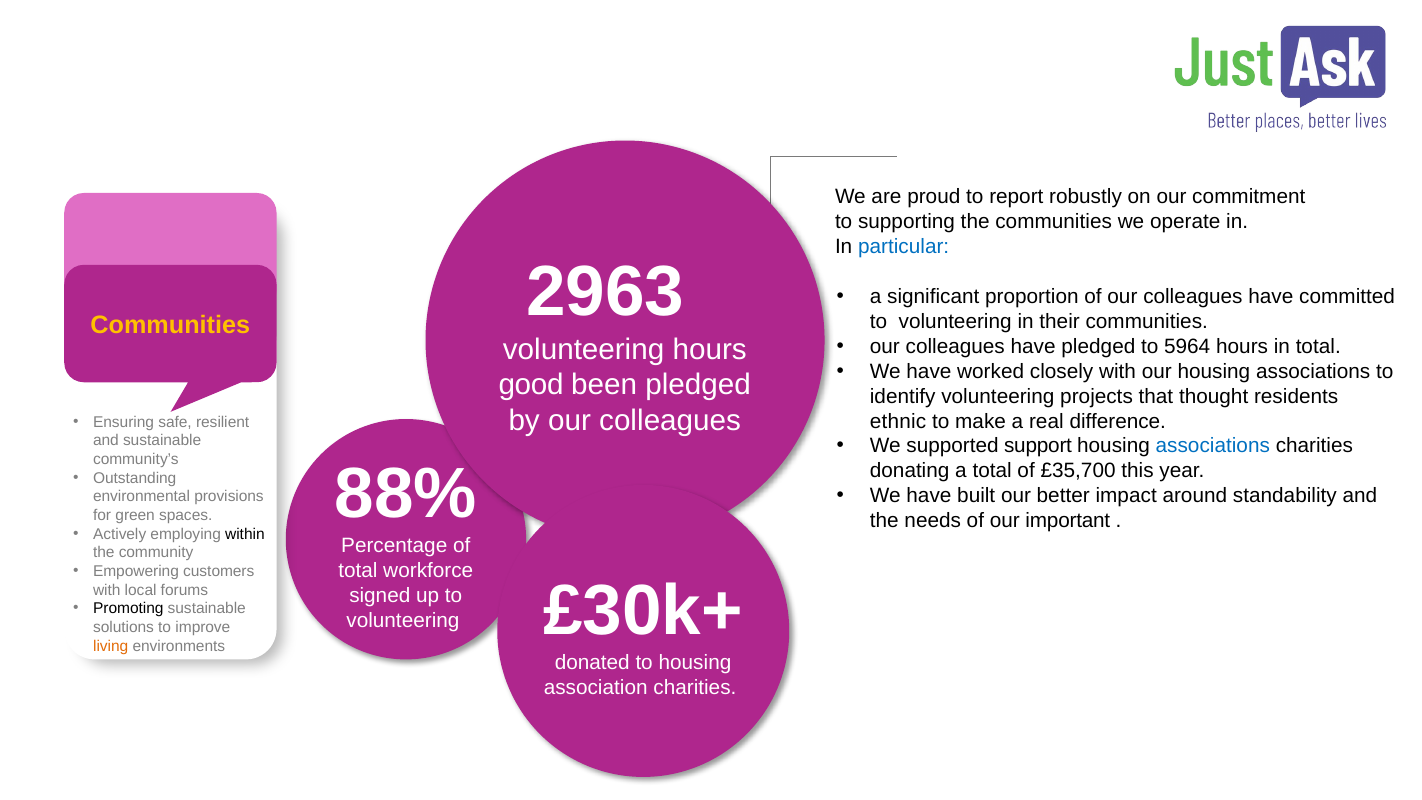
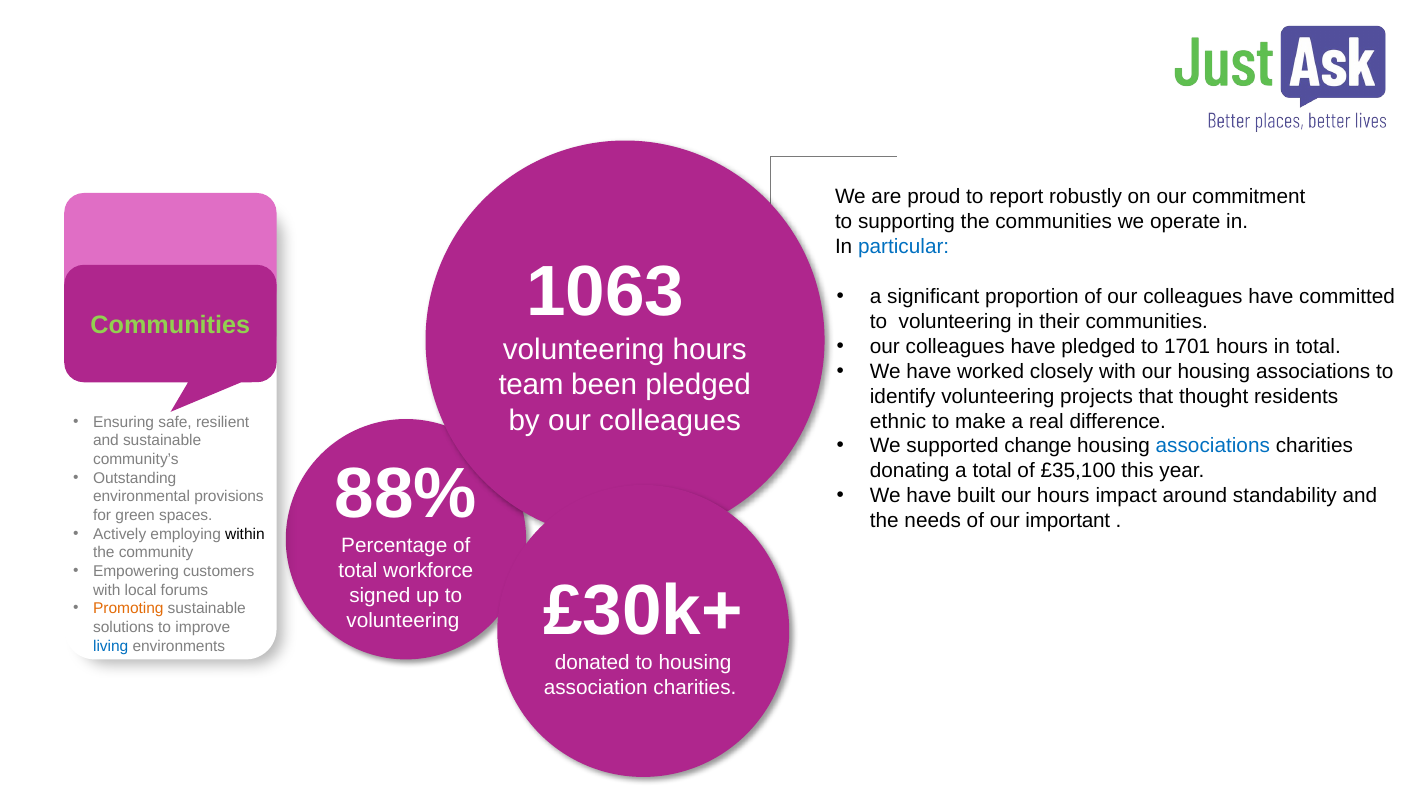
2963: 2963 -> 1063 (605, 292)
Communities colour: yellow -> light green (170, 325)
5964: 5964 -> 1701 (1187, 346)
good: good -> team (531, 385)
support: support -> change (1038, 446)
£35,700: £35,700 -> £35,100 (1078, 471)
our better: better -> hours (1063, 496)
Promoting colour: black -> orange (128, 608)
living colour: orange -> blue (111, 646)
